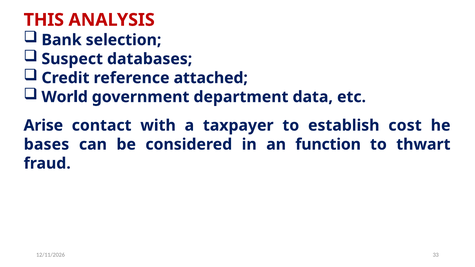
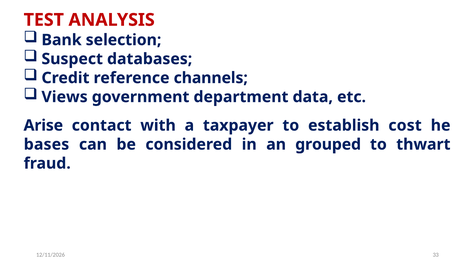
THIS: THIS -> TEST (44, 20)
attached: attached -> channels (211, 78)
World: World -> Views (65, 97)
function: function -> grouped (328, 144)
